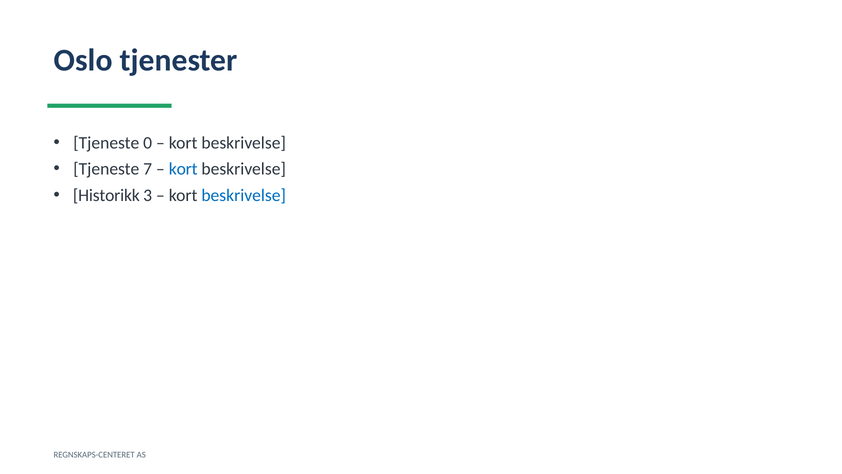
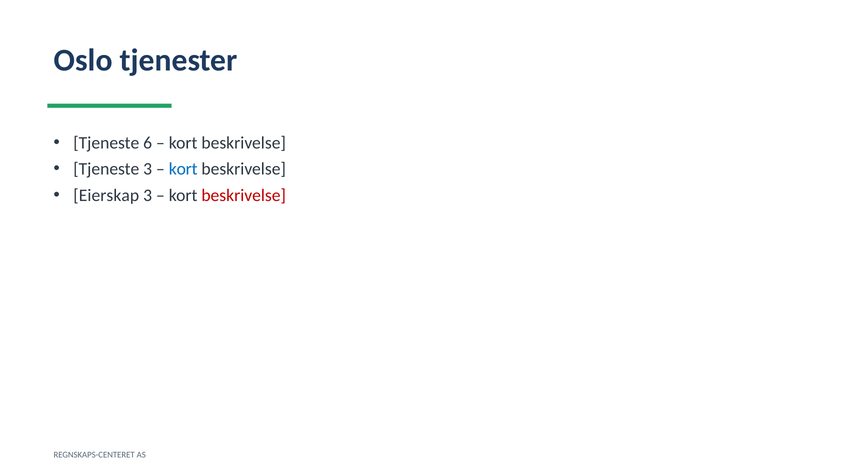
0: 0 -> 6 (148, 143)
Tjeneste 7: 7 -> 3 (148, 169)
Historikk: Historikk -> Eierskap (106, 195)
beskrivelse colour: blue -> red (244, 195)
